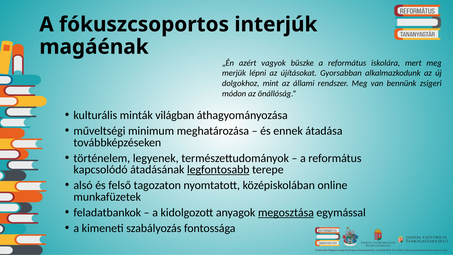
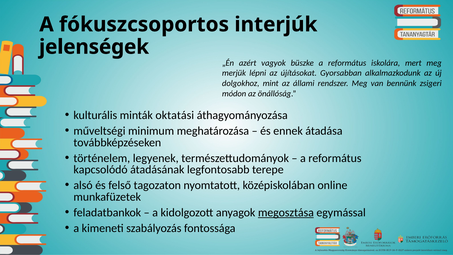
magáénak: magáénak -> jelenségek (94, 47)
világban: világban -> oktatási (175, 115)
legfontosabb underline: present -> none (218, 170)
